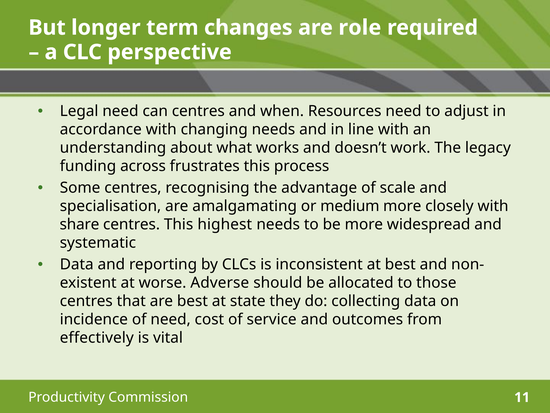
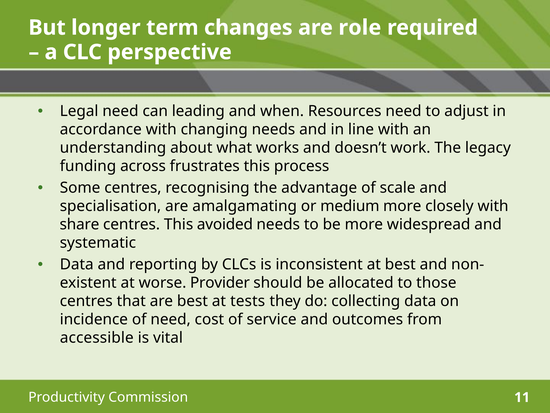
can centres: centres -> leading (198, 111)
highest: highest -> avoided (225, 224)
Adverse: Adverse -> Provider (220, 282)
state: state -> tests (248, 301)
effectively: effectively -> accessible (97, 337)
